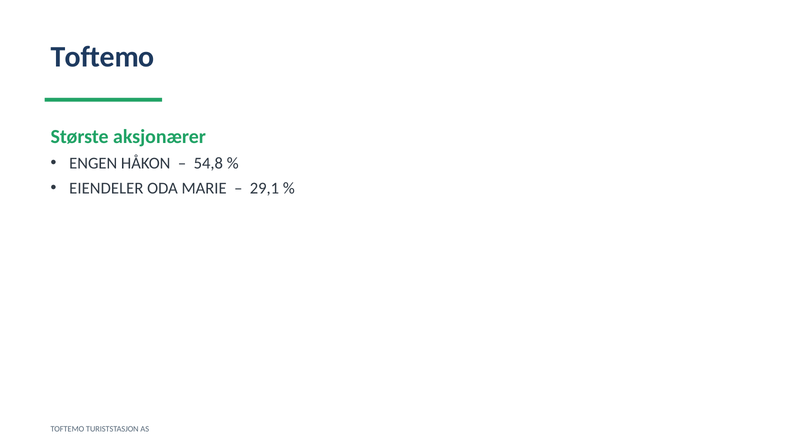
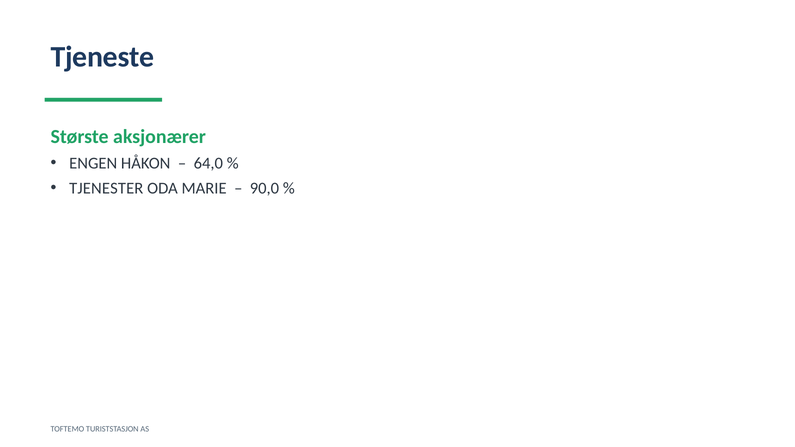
Toftemo: Toftemo -> Tjeneste (102, 57)
54,8: 54,8 -> 64,0 (208, 163)
EIENDELER: EIENDELER -> TJENESTER (106, 188)
29,1: 29,1 -> 90,0 (264, 188)
